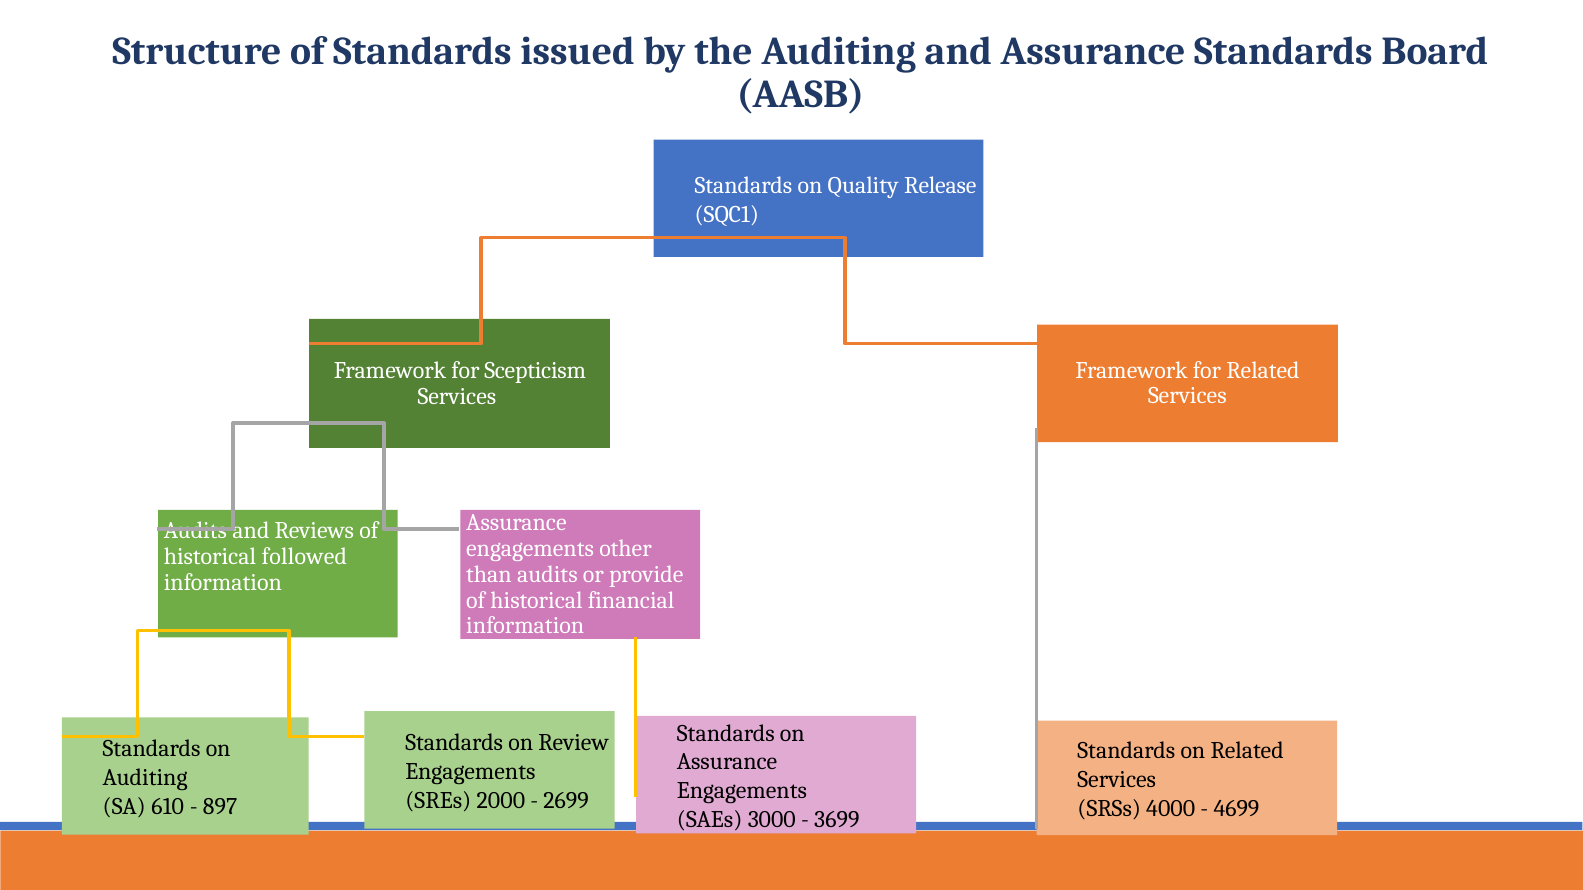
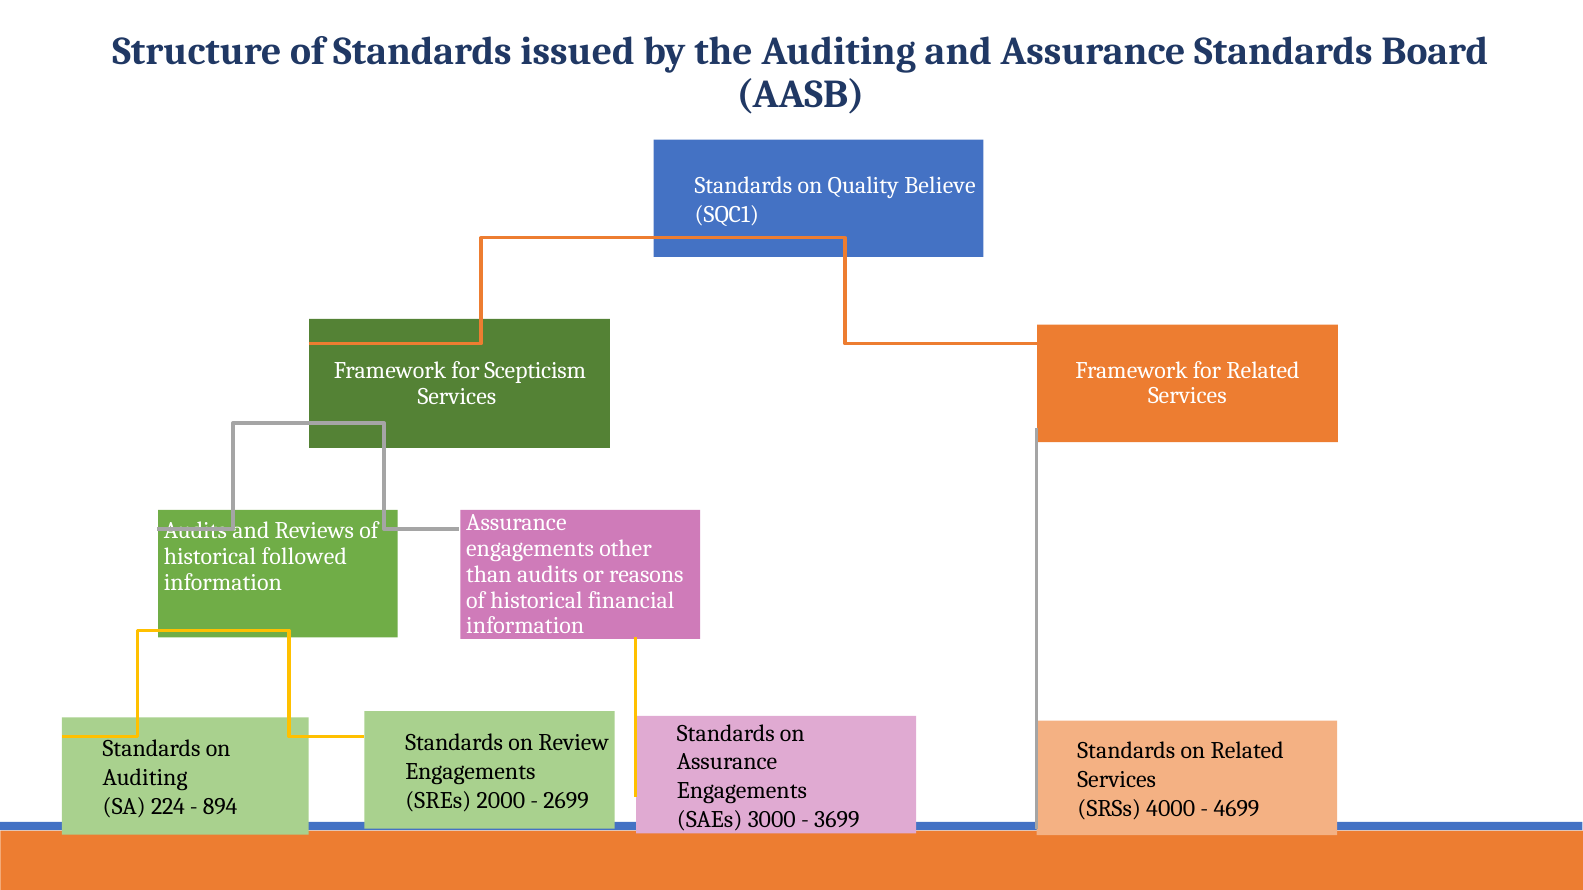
Release: Release -> Believe (940, 186)
provide: provide -> reasons (646, 575)
610: 610 -> 224 (168, 807)
897: 897 -> 894 (220, 807)
